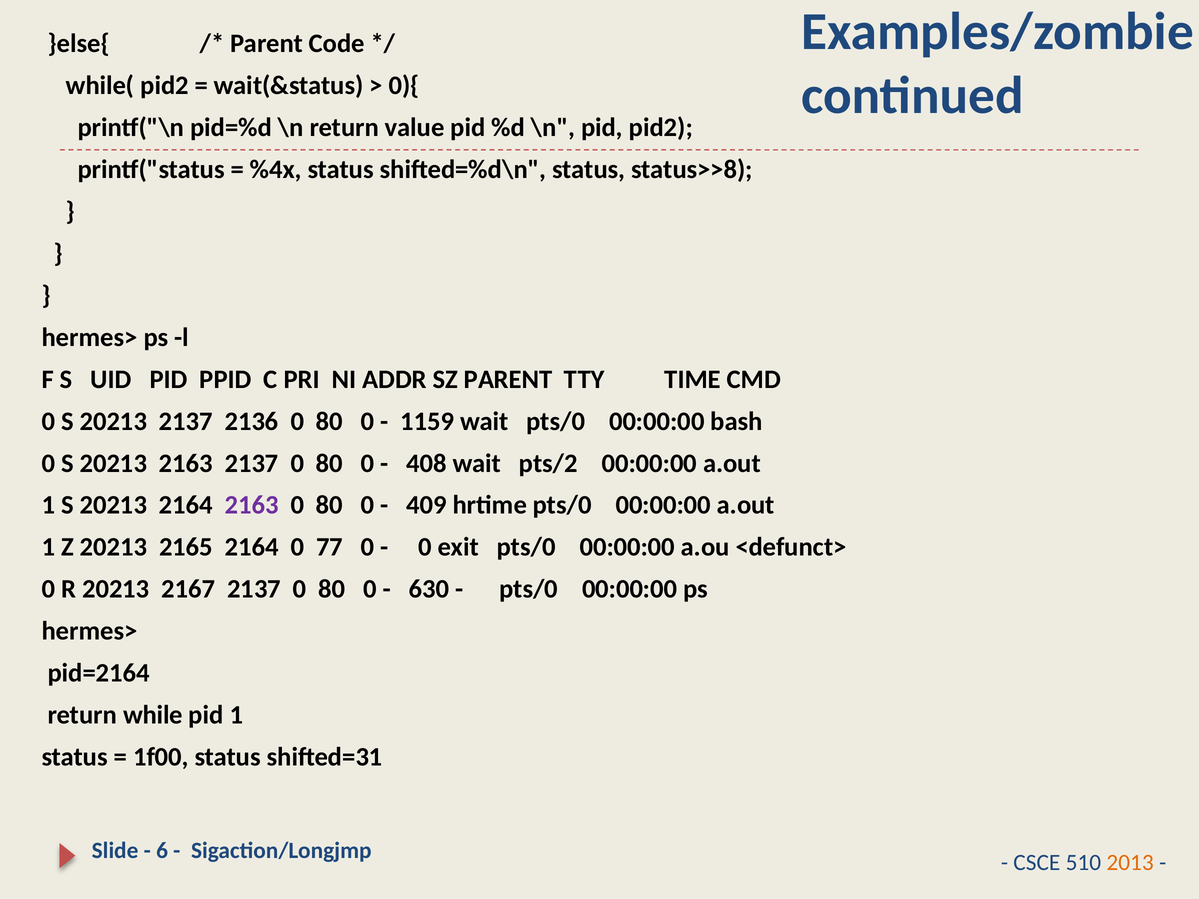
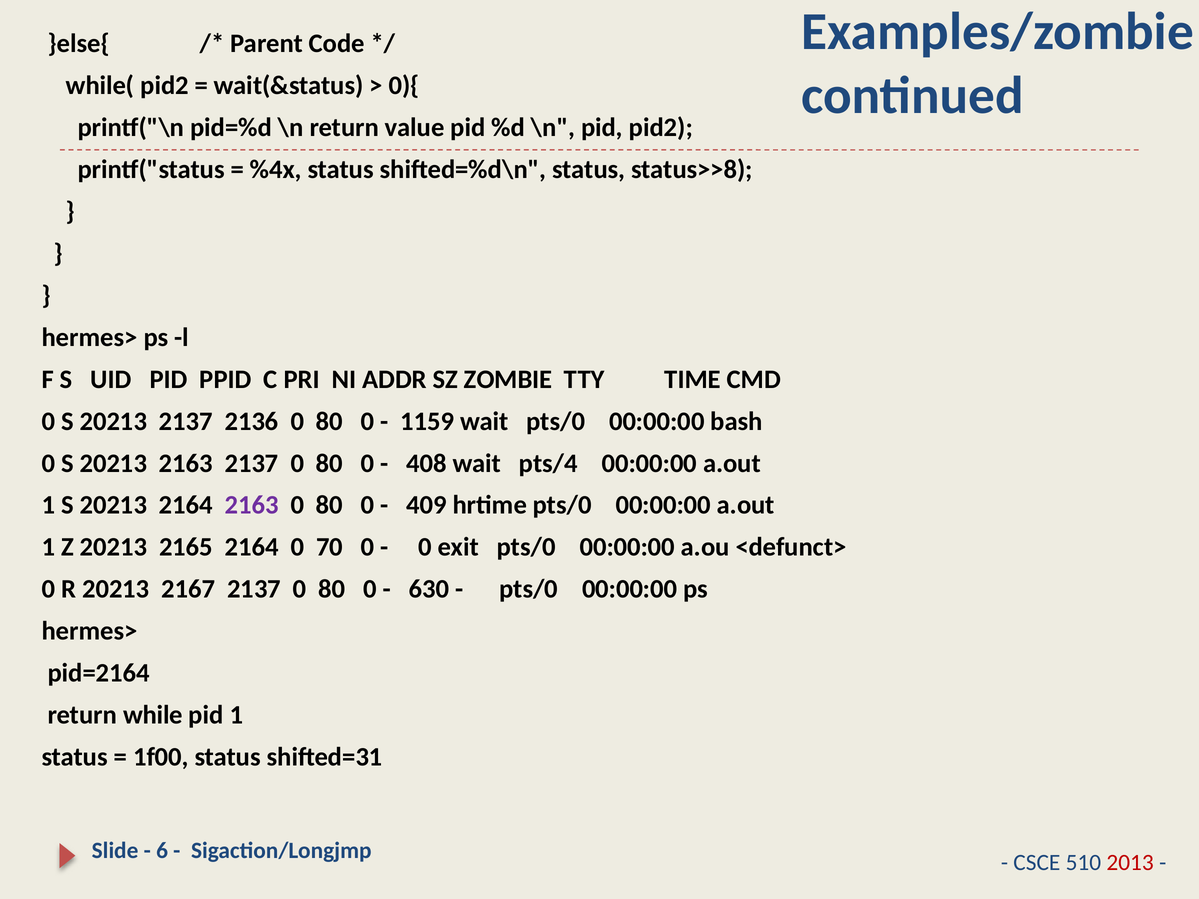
SZ PARENT: PARENT -> ZOMBIE (508, 379)
pts/2: pts/2 -> pts/4 (548, 463)
77: 77 -> 70 (329, 547)
2013 colour: orange -> red (1130, 863)
